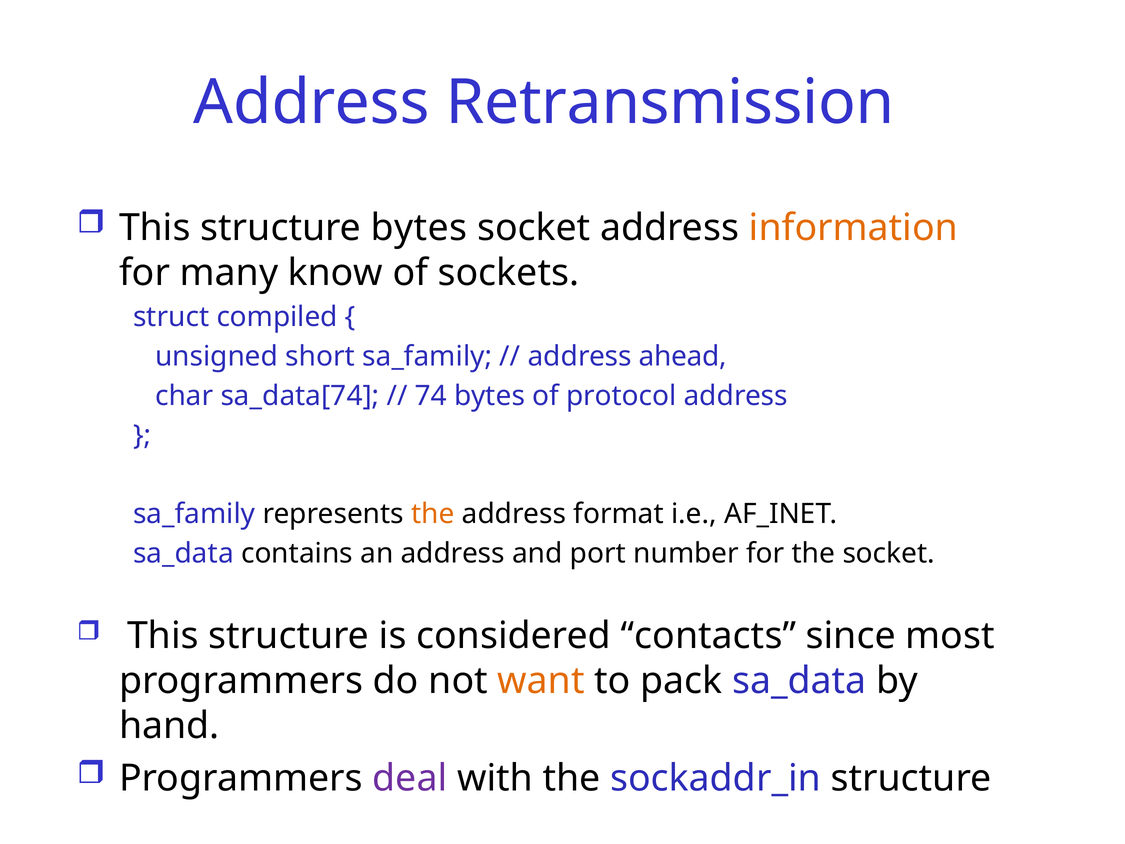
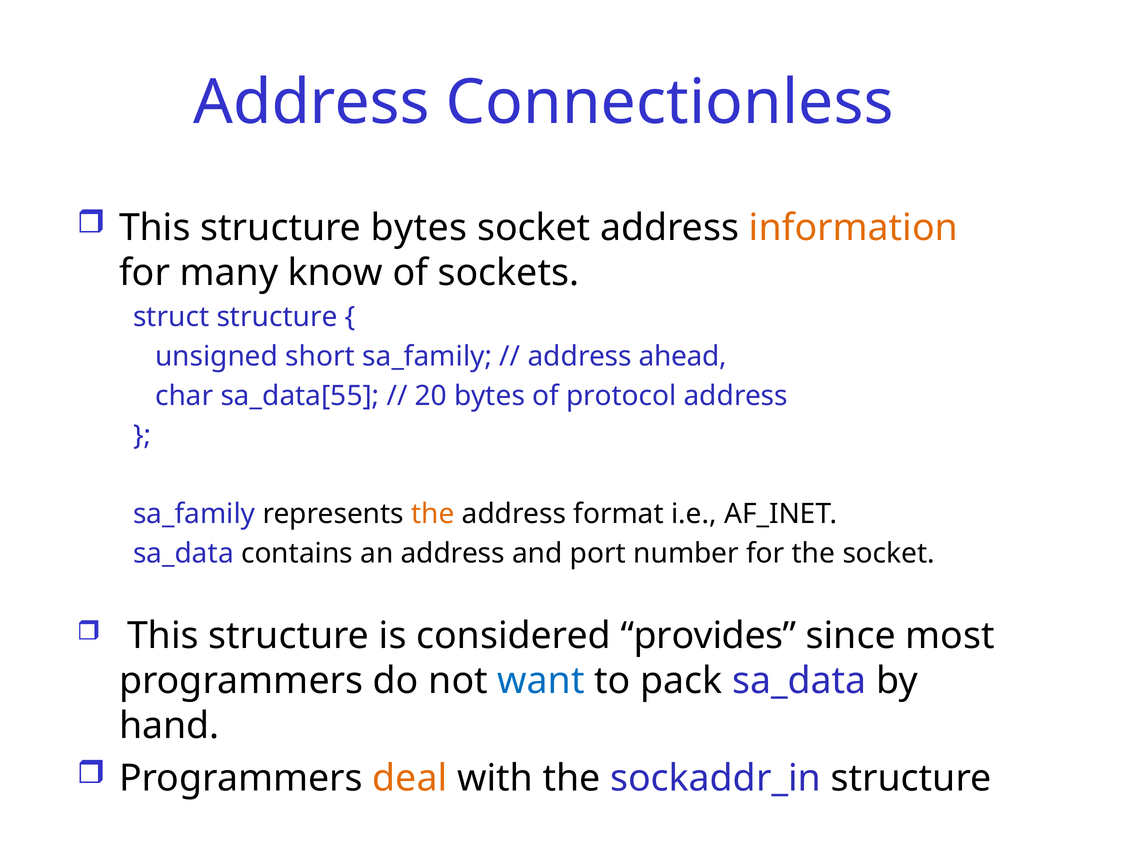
Retransmission: Retransmission -> Connectionless (670, 103)
struct compiled: compiled -> structure (277, 317)
sa_data[74: sa_data[74 -> sa_data[55 (300, 396)
74: 74 -> 20 (431, 396)
contacts: contacts -> provides (709, 636)
want colour: orange -> blue (541, 681)
deal colour: purple -> orange (410, 778)
